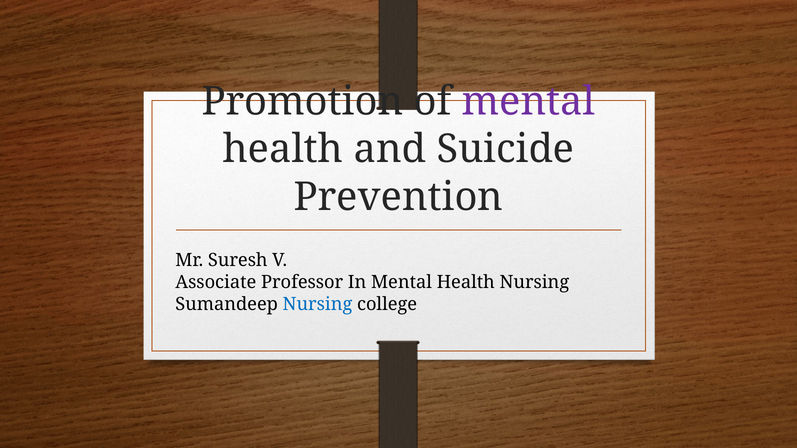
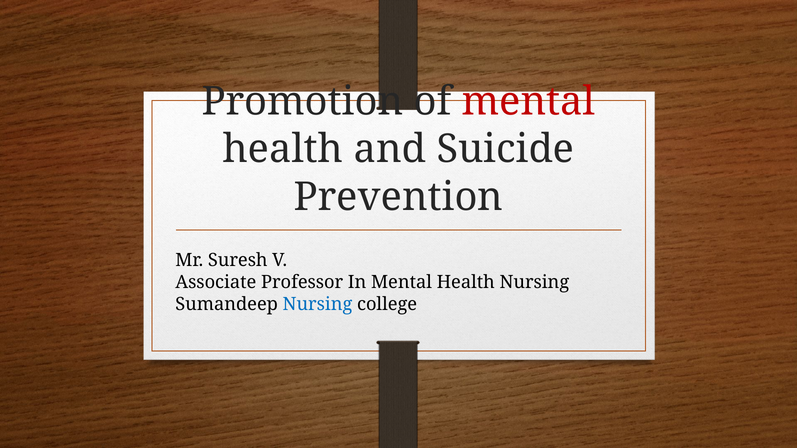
mental colour: purple -> red (528, 102)
